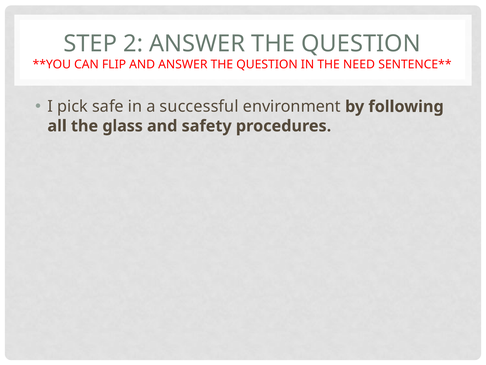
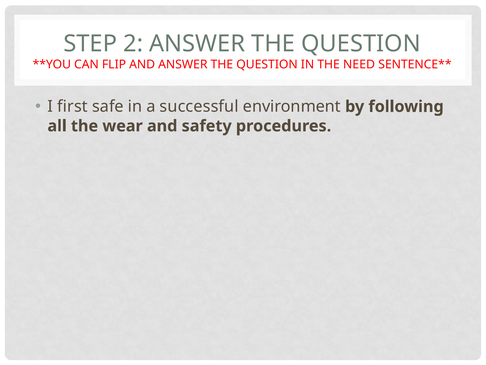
pick: pick -> first (72, 106)
glass: glass -> wear (123, 126)
